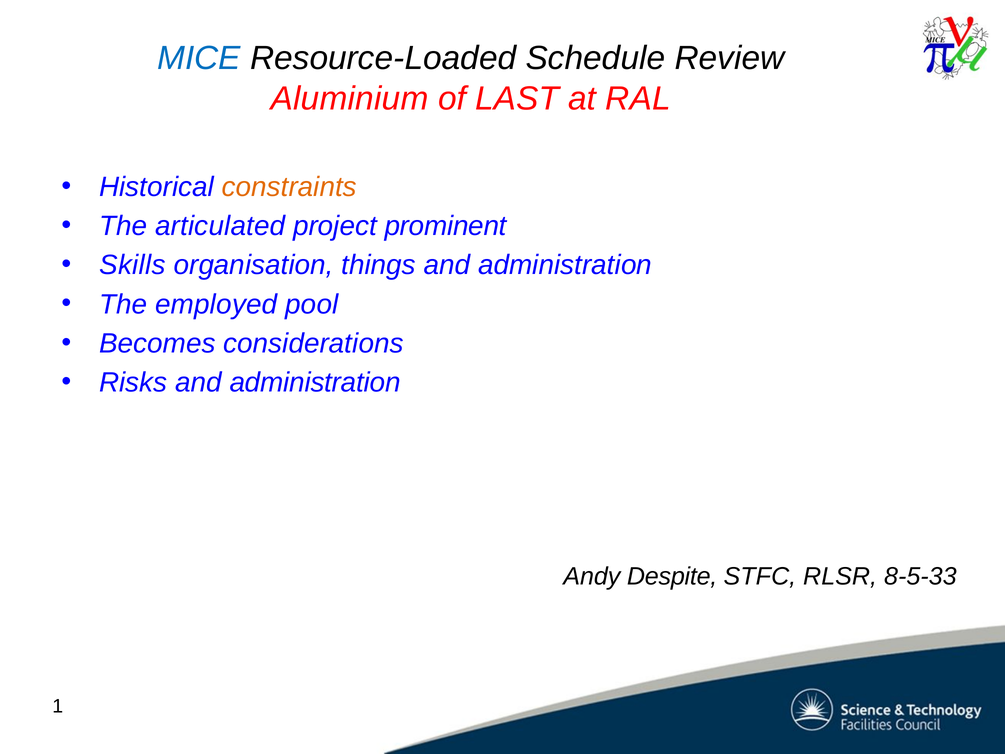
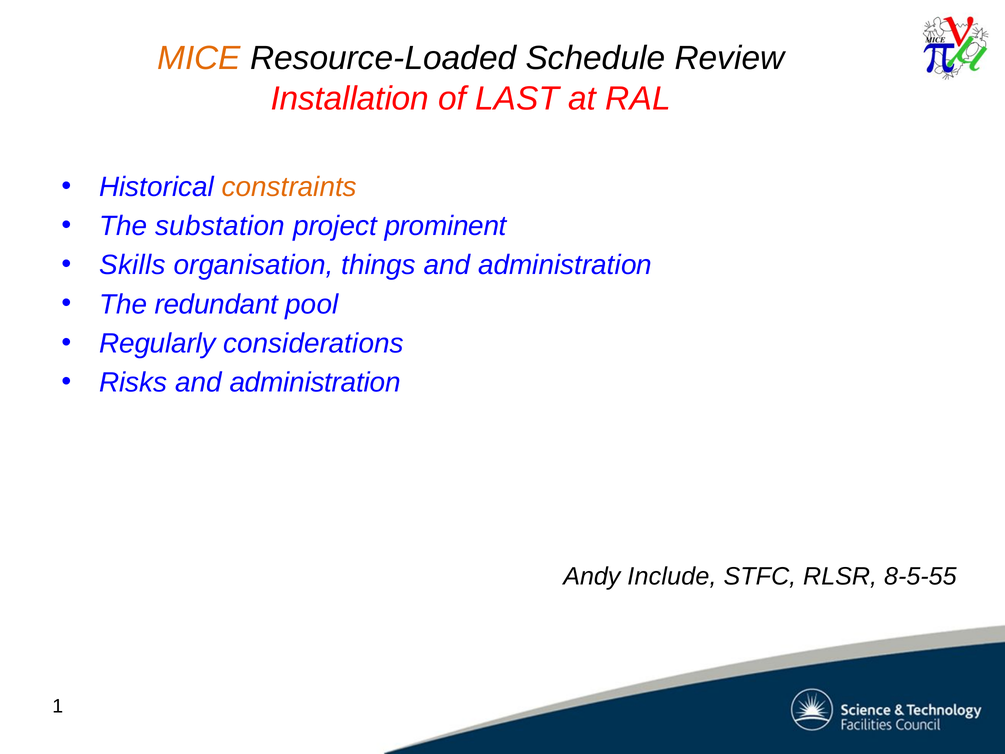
MICE colour: blue -> orange (199, 58)
Aluminium: Aluminium -> Installation (350, 99)
articulated: articulated -> substation (220, 226)
employed: employed -> redundant (216, 304)
Becomes: Becomes -> Regularly (157, 343)
Despite: Despite -> Include (672, 576)
8-5-33: 8-5-33 -> 8-5-55 (920, 576)
